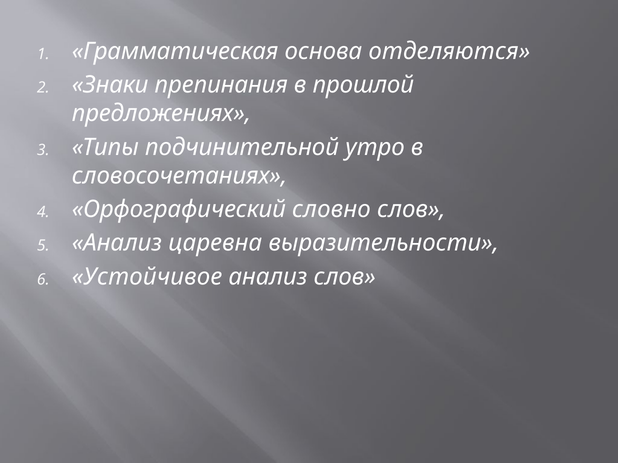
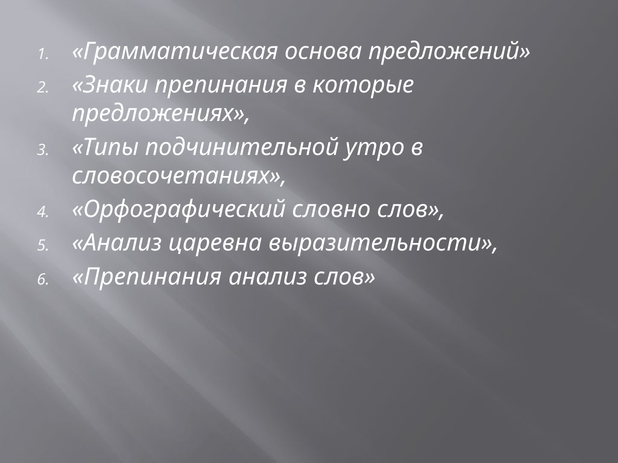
отделяются: отделяются -> предложений (450, 51)
прошлой: прошлой -> которые (363, 85)
Устойчивое: Устойчивое -> Препинания (147, 277)
